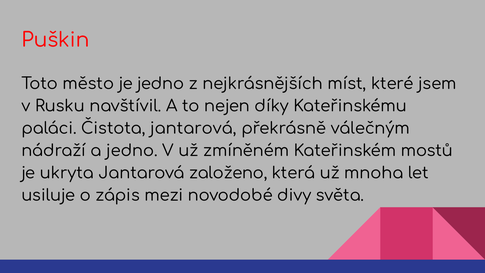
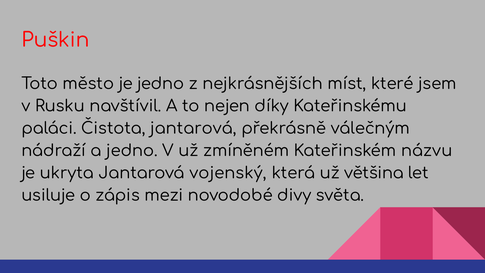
mostů: mostů -> názvu (427, 151)
založeno: založeno -> vojenský (228, 173)
mnoha: mnoha -> většina (374, 173)
